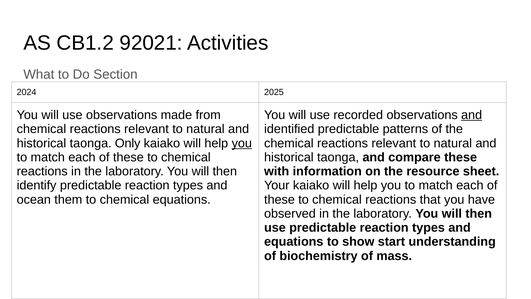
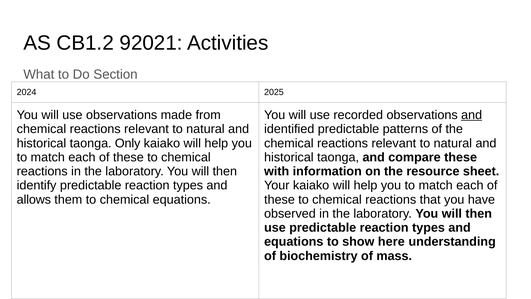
you underline: present -> none (242, 143)
ocean: ocean -> allows (34, 199)
start: start -> here (391, 242)
